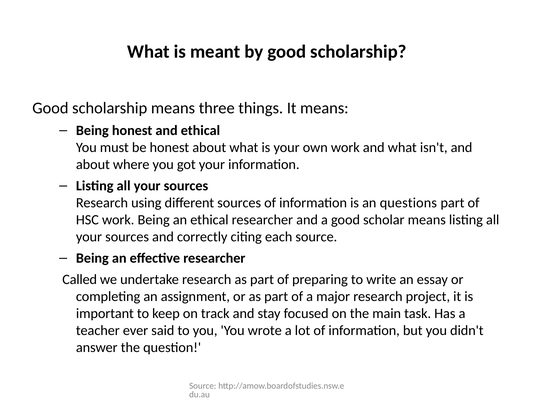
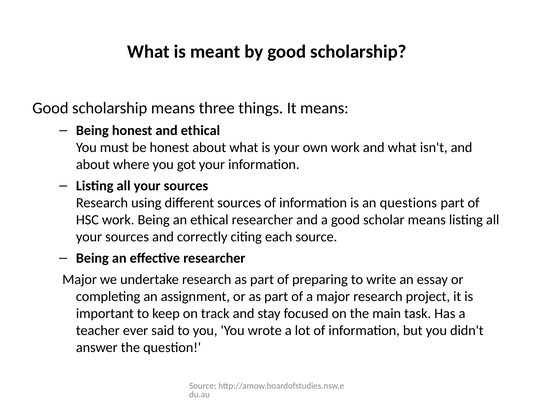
Called: Called -> Major (80, 279)
